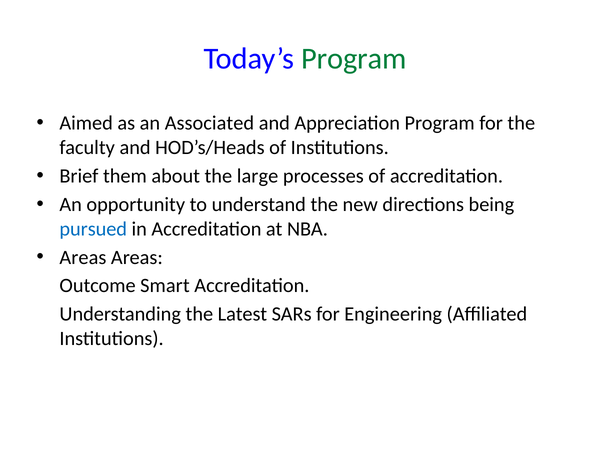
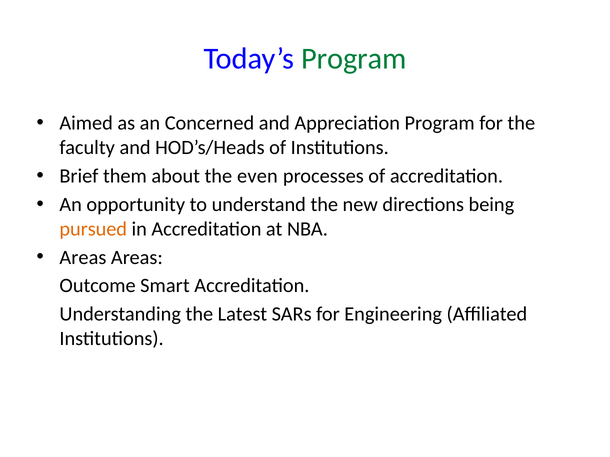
Associated: Associated -> Concerned (209, 123)
large: large -> even (257, 176)
pursued colour: blue -> orange (93, 229)
